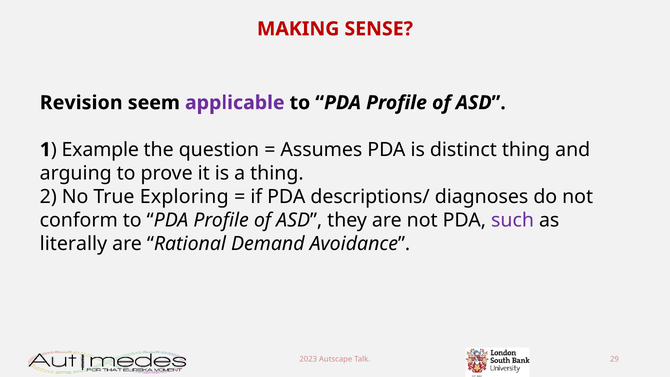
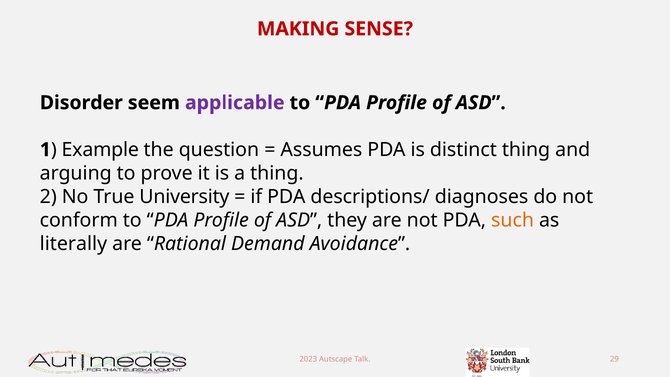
Revision: Revision -> Disorder (81, 103)
Exploring: Exploring -> University (184, 197)
such colour: purple -> orange (513, 220)
